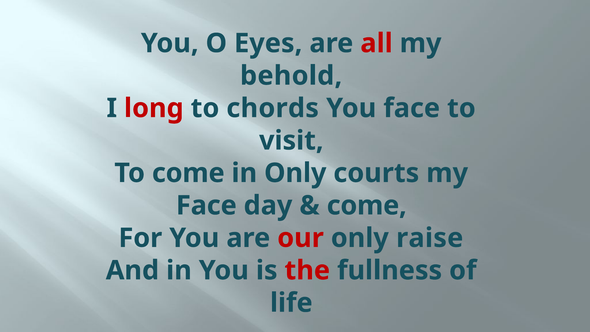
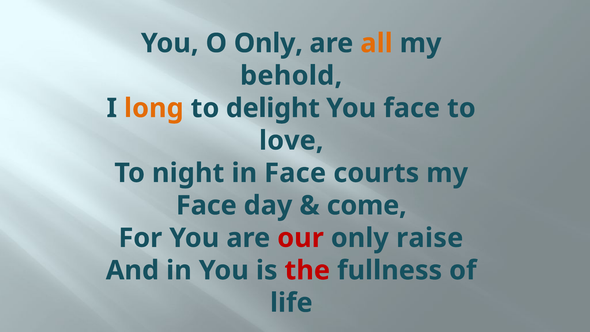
O Eyes: Eyes -> Only (268, 43)
all colour: red -> orange (376, 43)
long colour: red -> orange (154, 108)
chords: chords -> delight (273, 108)
visit: visit -> love (291, 141)
To come: come -> night (188, 173)
in Only: Only -> Face (295, 173)
